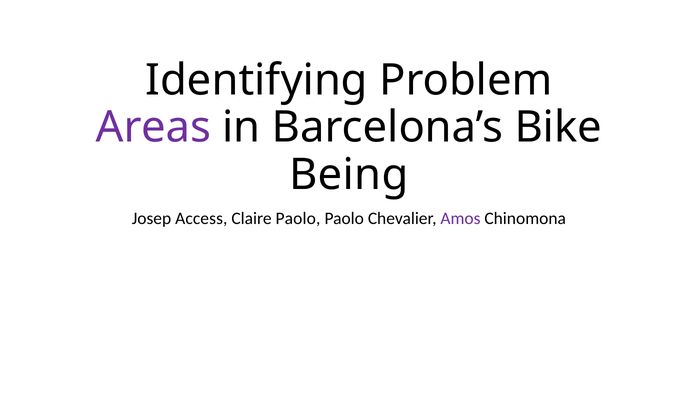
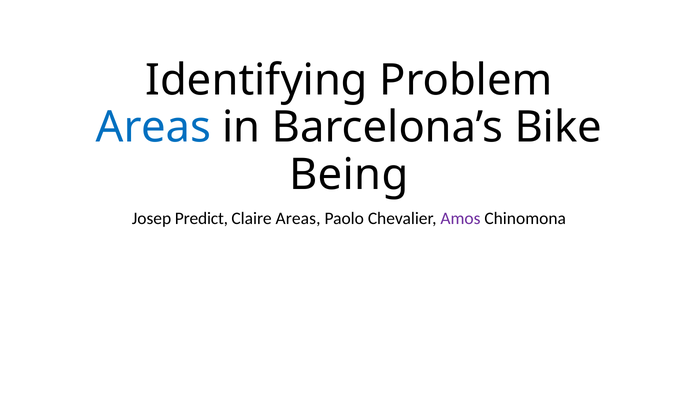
Areas colour: purple -> blue (153, 127)
Access: Access -> Predict (201, 218)
Claire Paolo: Paolo -> Areas (298, 218)
